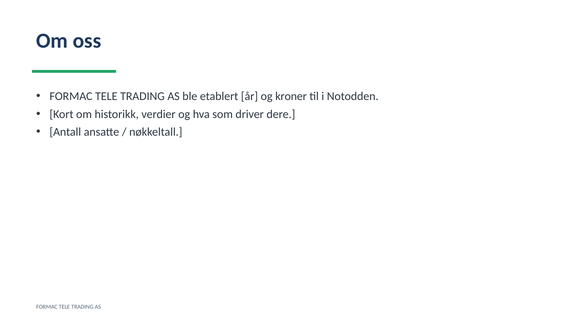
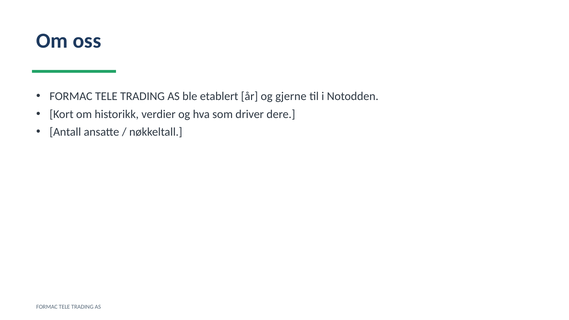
kroner: kroner -> gjerne (291, 96)
